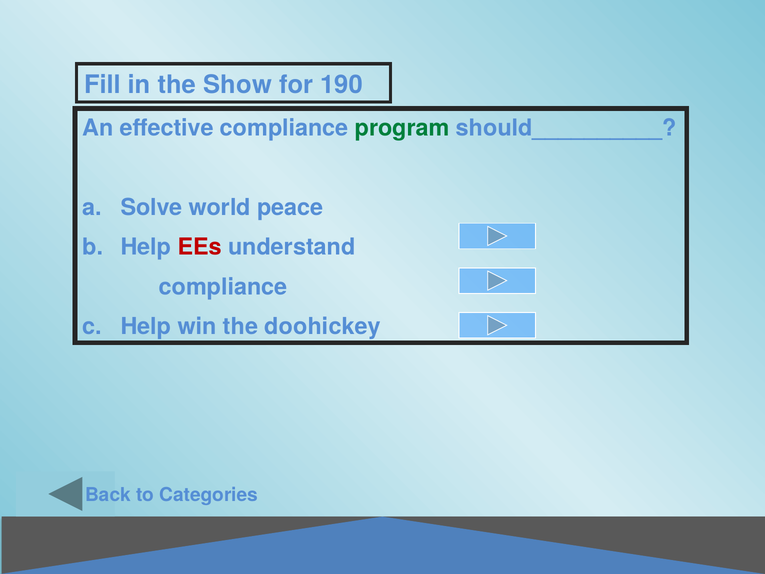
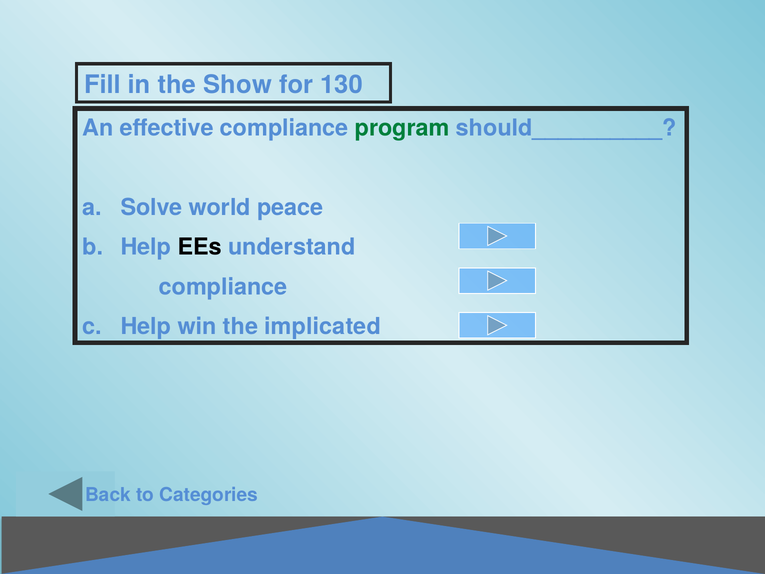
190: 190 -> 130 (342, 85)
EEs colour: red -> black (200, 247)
doohickey: doohickey -> implicated (323, 326)
